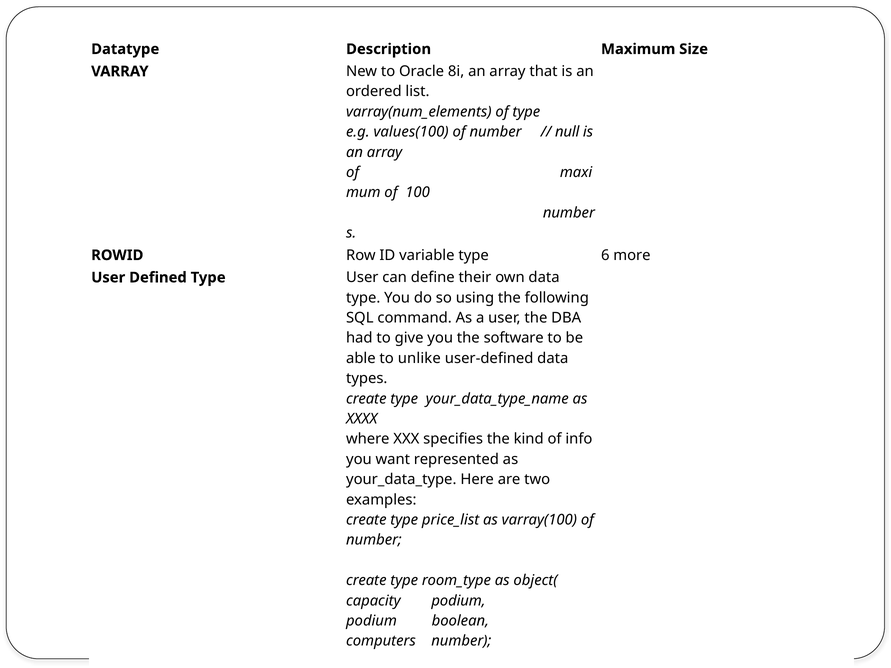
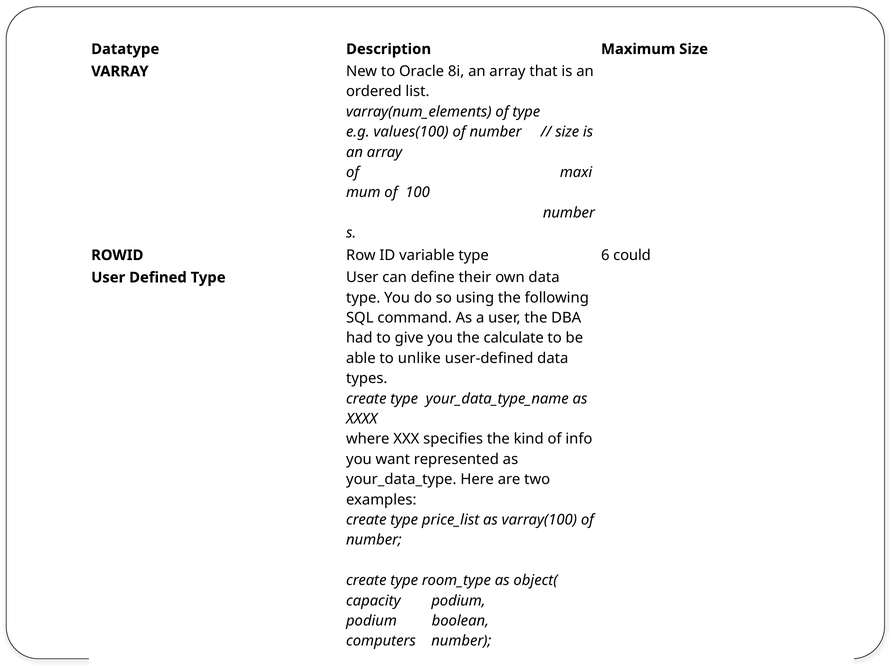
null: null -> size (567, 132)
more: more -> could (632, 255)
software: software -> calculate (514, 338)
